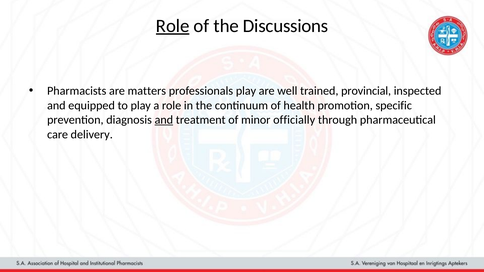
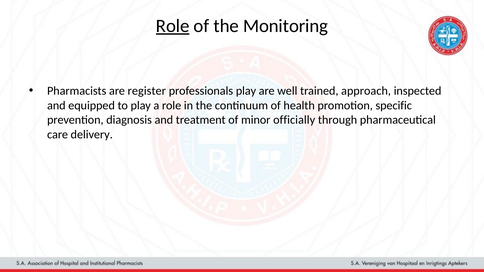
Discussions: Discussions -> Monitoring (286, 26)
matters: matters -> register (147, 91)
provincial: provincial -> approach (366, 91)
and underline: present -> none (164, 120)
